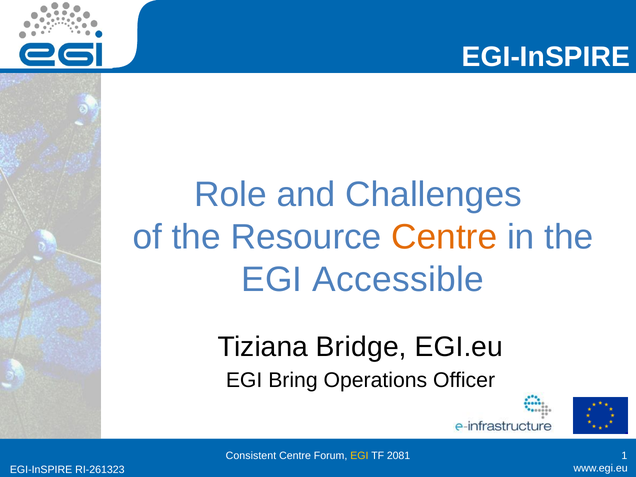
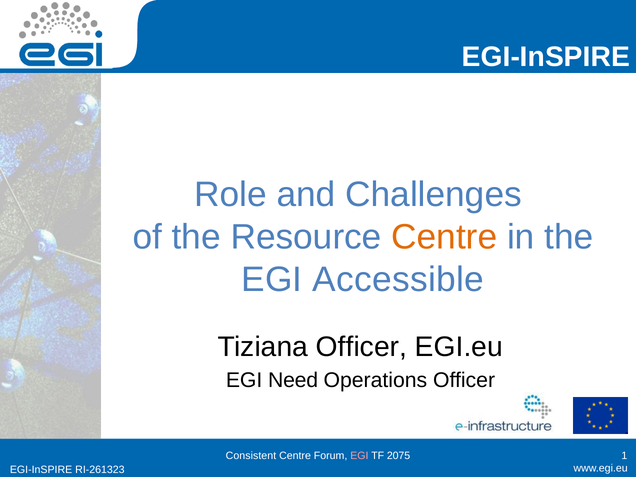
Tiziana Bridge: Bridge -> Officer (361, 347)
Bring: Bring -> Need (293, 380)
EGI colour: yellow -> pink (359, 456)
2081: 2081 -> 2075 (399, 456)
